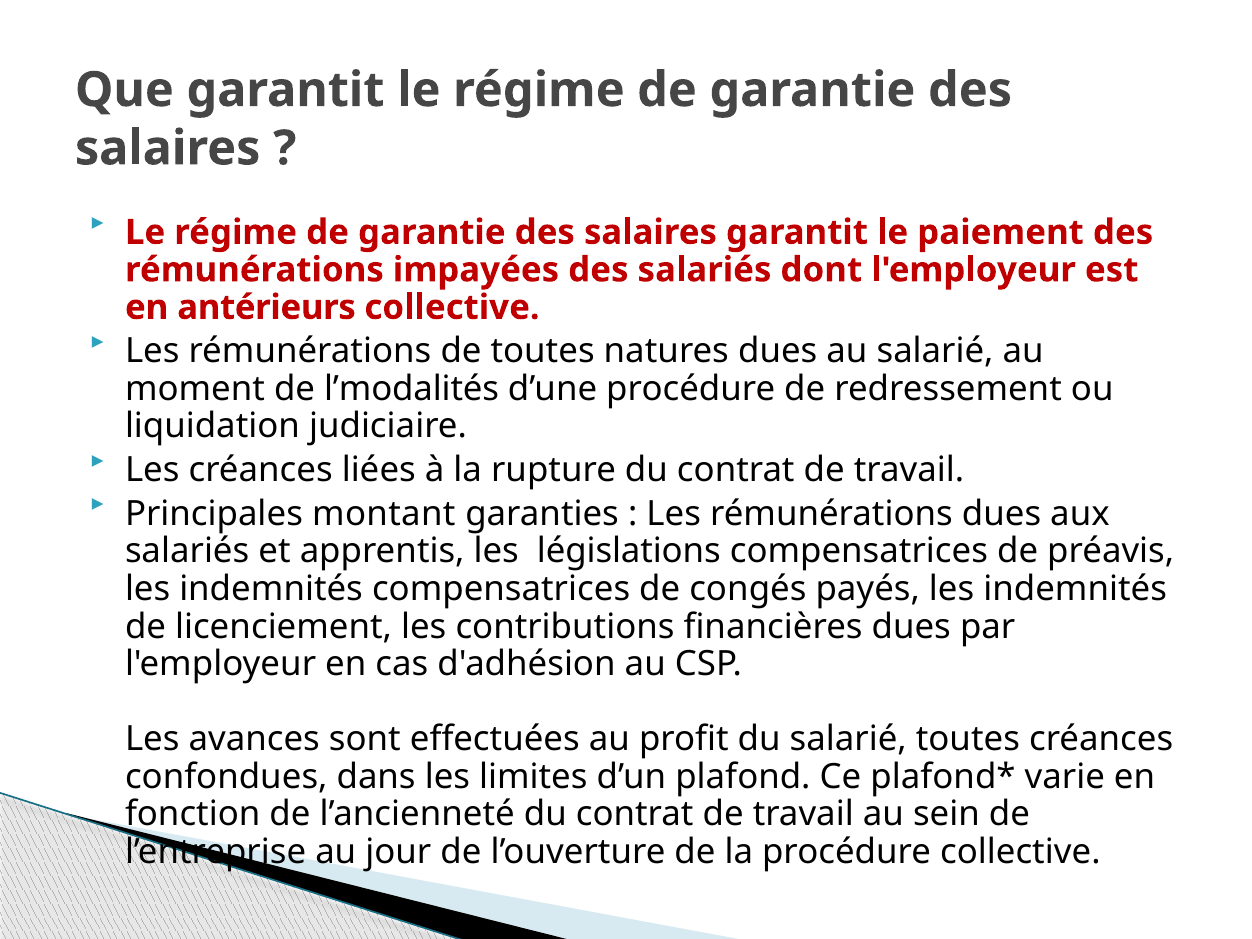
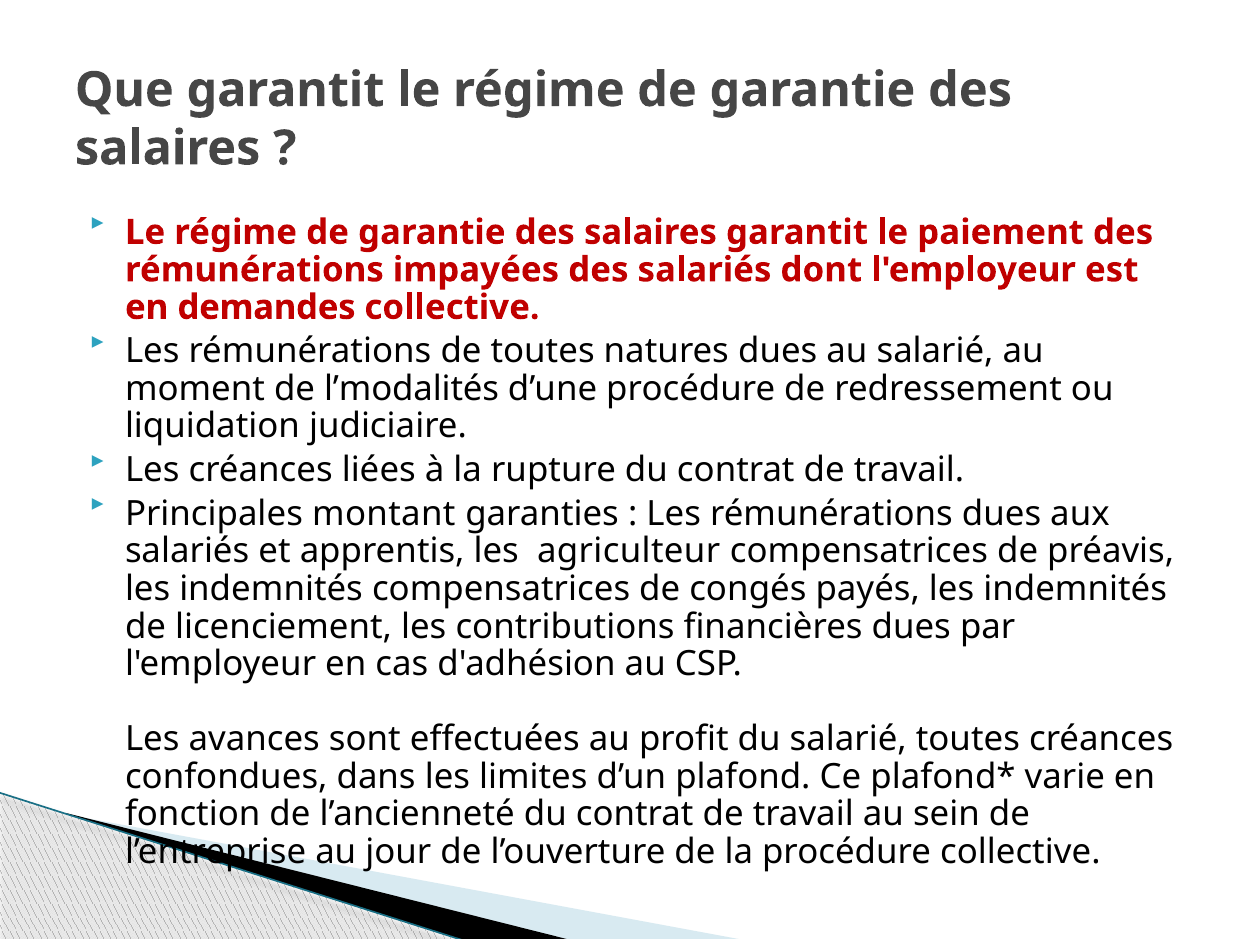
antérieurs: antérieurs -> demandes (267, 307)
législations: législations -> agriculteur (629, 551)
